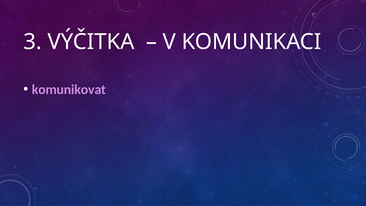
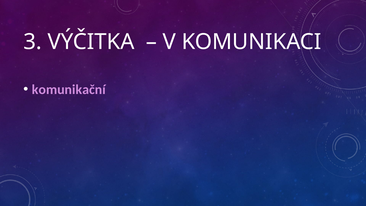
komunikovat: komunikovat -> komunikační (69, 90)
